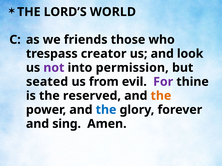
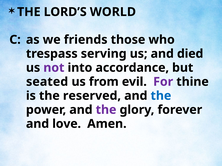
creator: creator -> serving (104, 54)
look: look -> died (190, 54)
permission: permission -> accordance (132, 68)
the colour: orange -> blue (161, 96)
the colour: blue -> purple (106, 110)
sing: sing -> love (67, 124)
